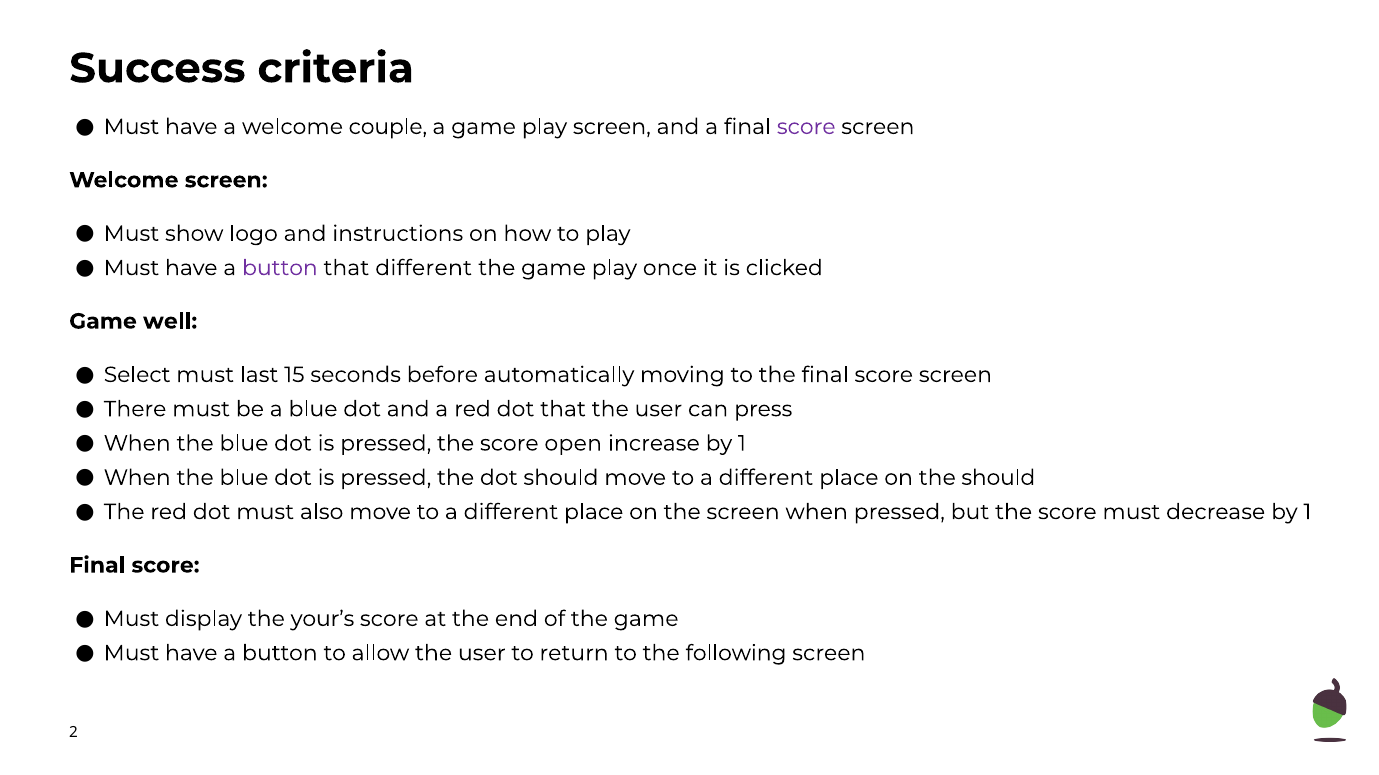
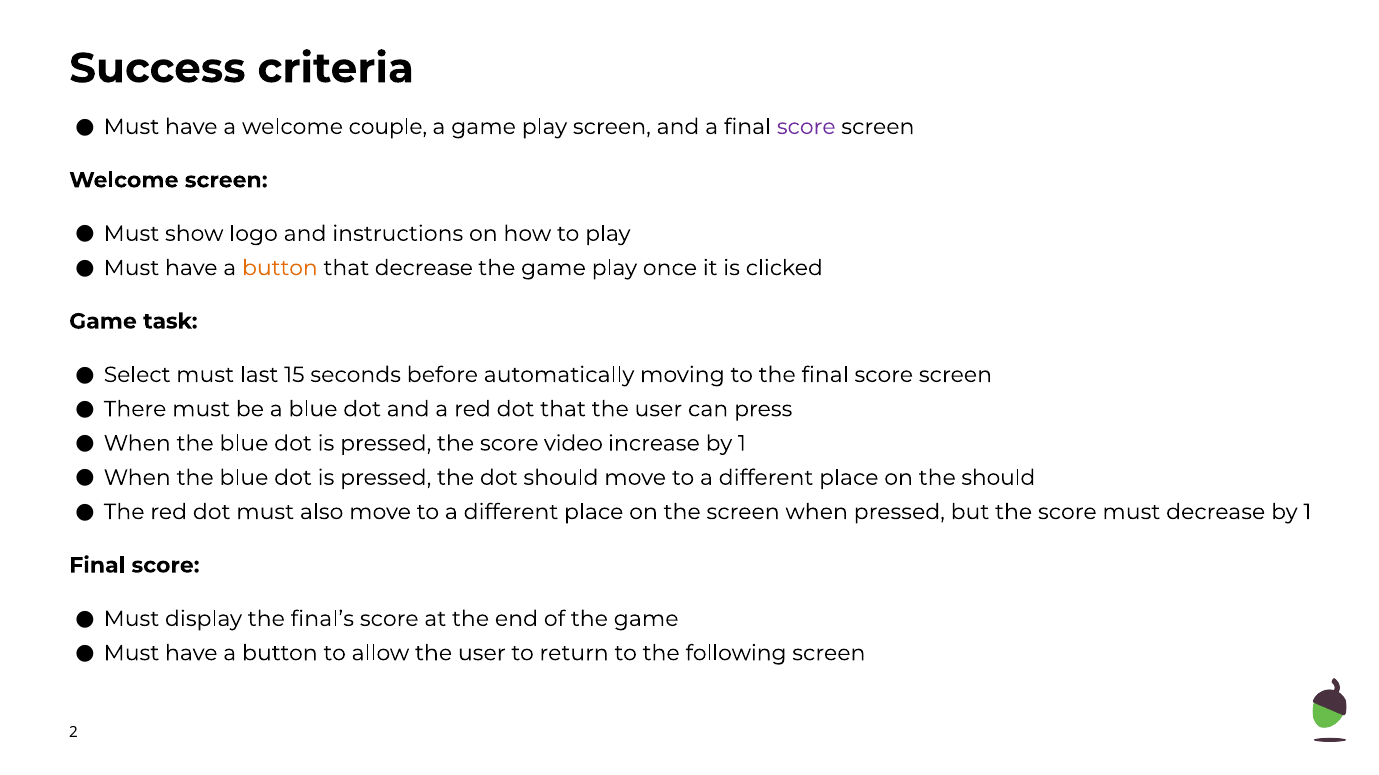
button colour: purple -> orange (280, 268)
that different: different -> decrease (424, 268)
well: well -> task (170, 322)
open: open -> video (573, 444)
your’s: your’s -> final’s (322, 619)
